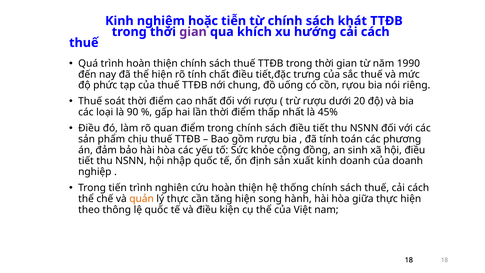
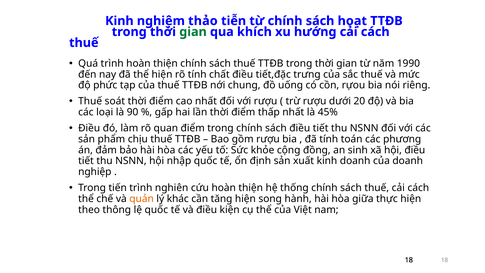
hoặc: hoặc -> thảo (203, 21)
khát: khát -> hoạt (352, 21)
gian colour: purple -> green (193, 32)
lý thực: thực -> khác (178, 199)
